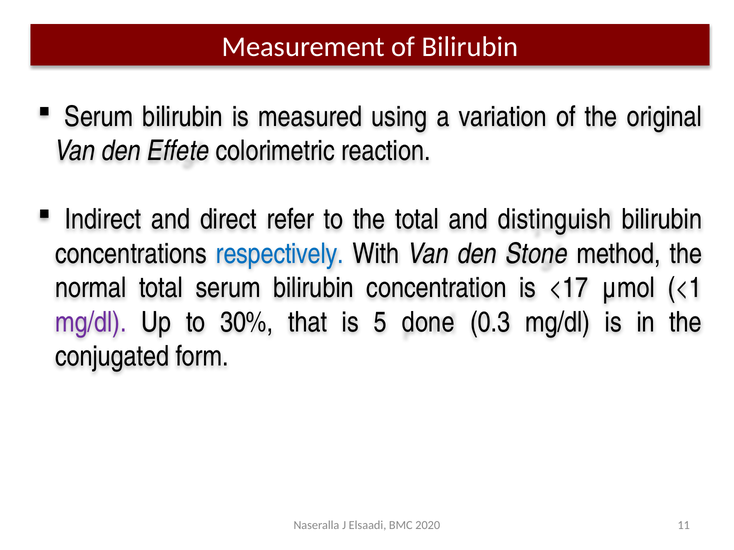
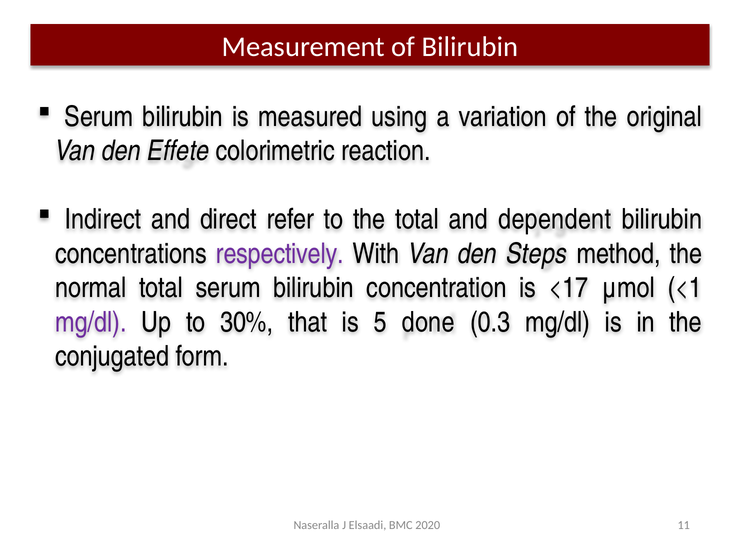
distinguish: distinguish -> dependent (555, 220)
respectively colour: blue -> purple (280, 254)
Stone: Stone -> Steps (537, 254)
